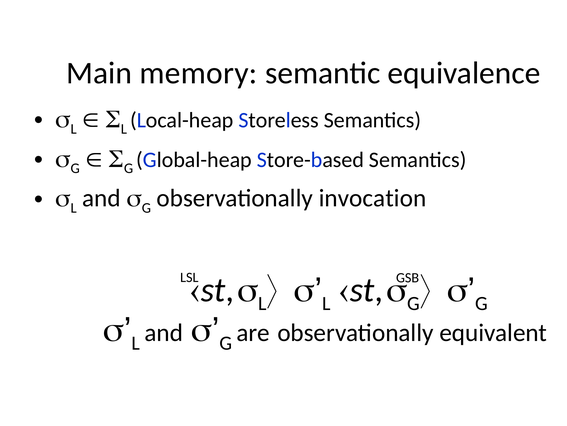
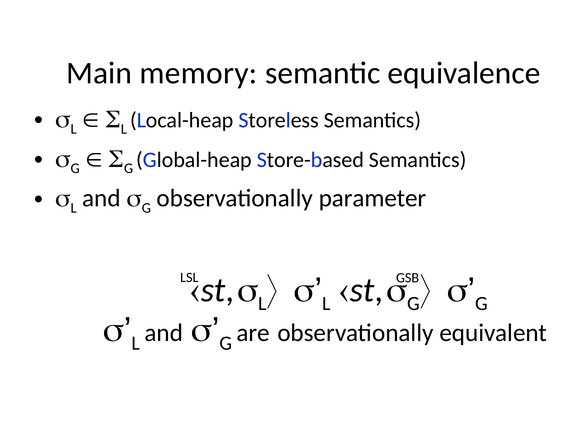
invocation: invocation -> parameter (373, 198)
